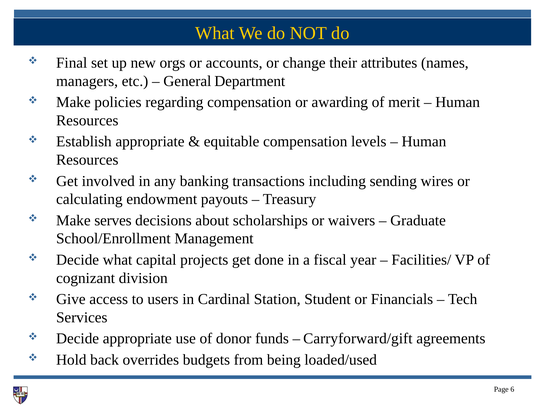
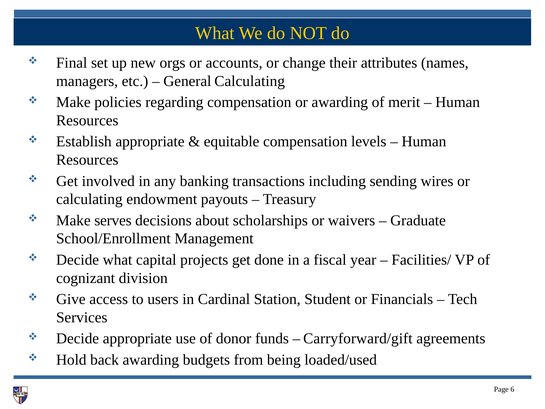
General Department: Department -> Calculating (250, 81)
back overrides: overrides -> awarding (151, 360)
